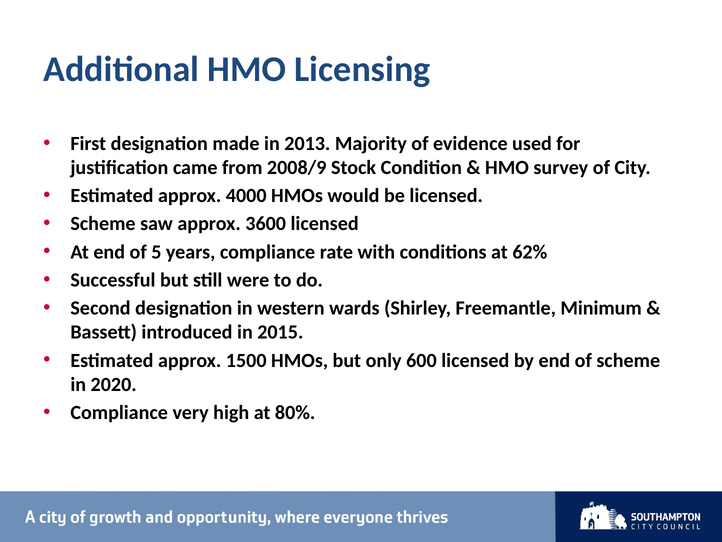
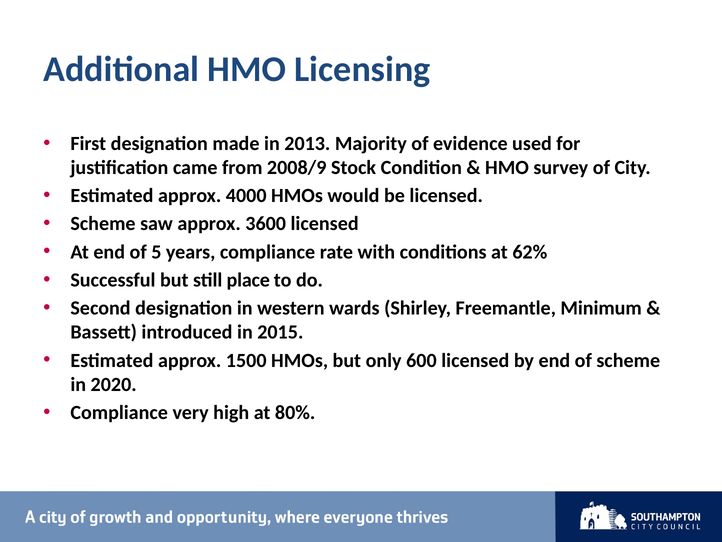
were: were -> place (248, 280)
